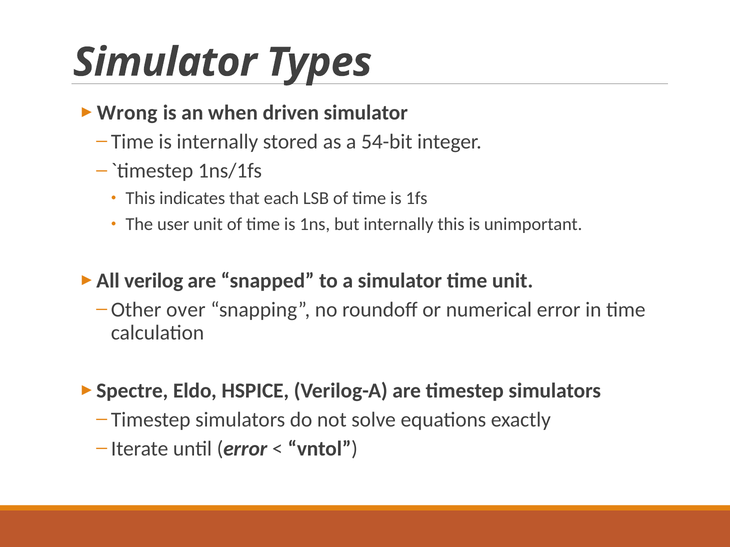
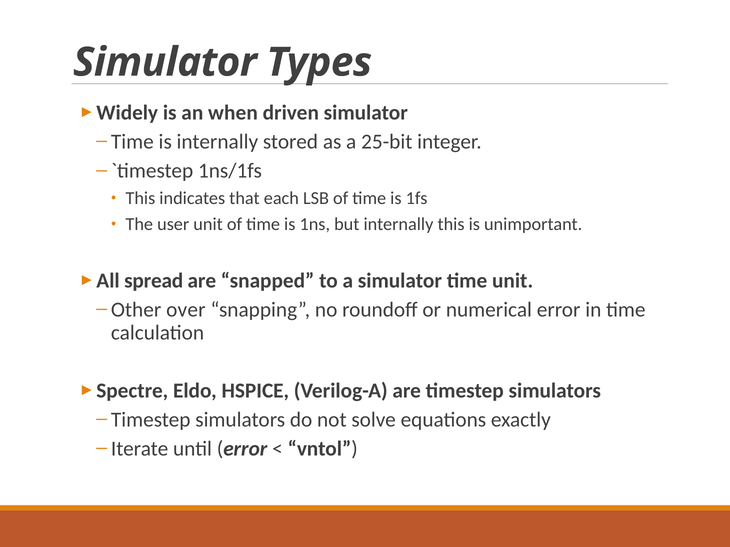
Wrong: Wrong -> Widely (127, 113)
54-bit: 54-bit -> 25-bit (387, 142)
verilog: verilog -> spread (154, 281)
